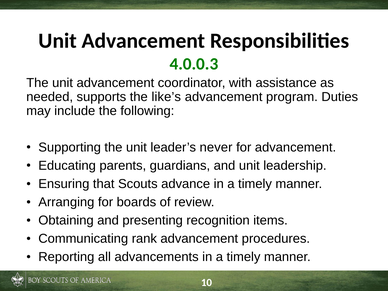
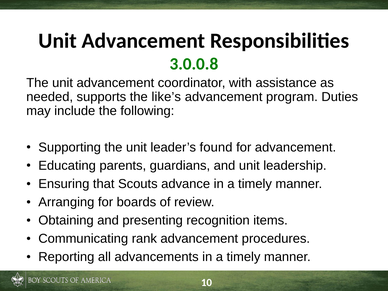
4.0.0.3: 4.0.0.3 -> 3.0.0.8 (194, 64)
never: never -> found (216, 147)
